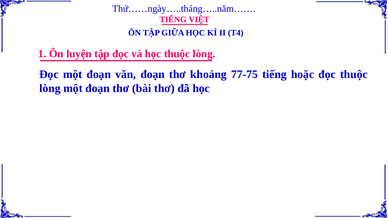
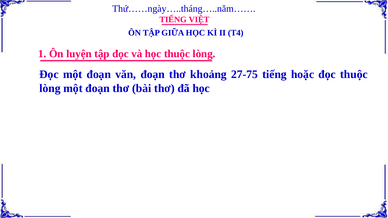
77-75: 77-75 -> 27-75 (245, 74)
